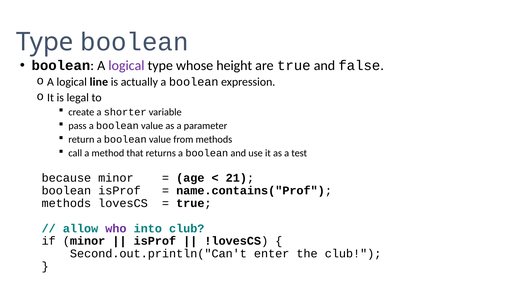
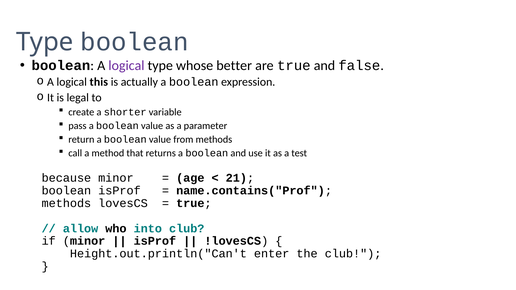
height: height -> better (234, 65)
line: line -> this (99, 82)
who colour: purple -> black (116, 229)
Second.out.println("Can't: Second.out.println("Can't -> Height.out.println("Can't (158, 254)
